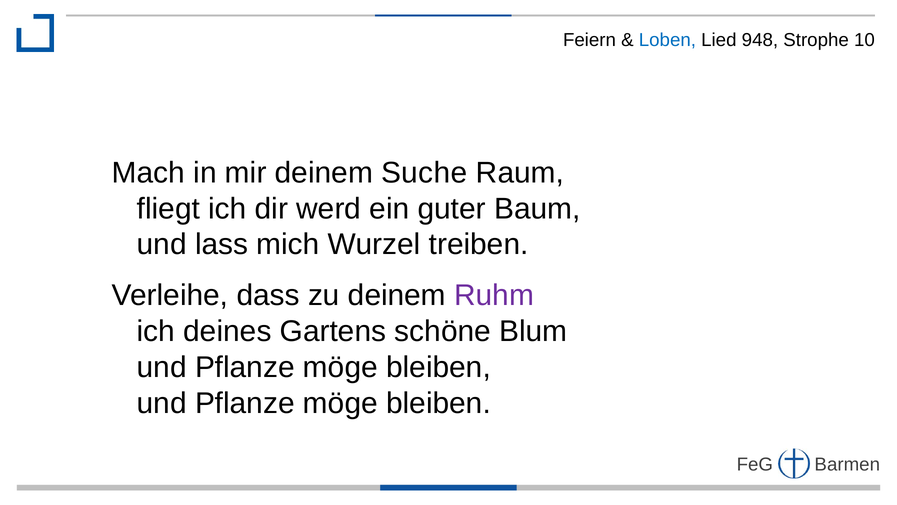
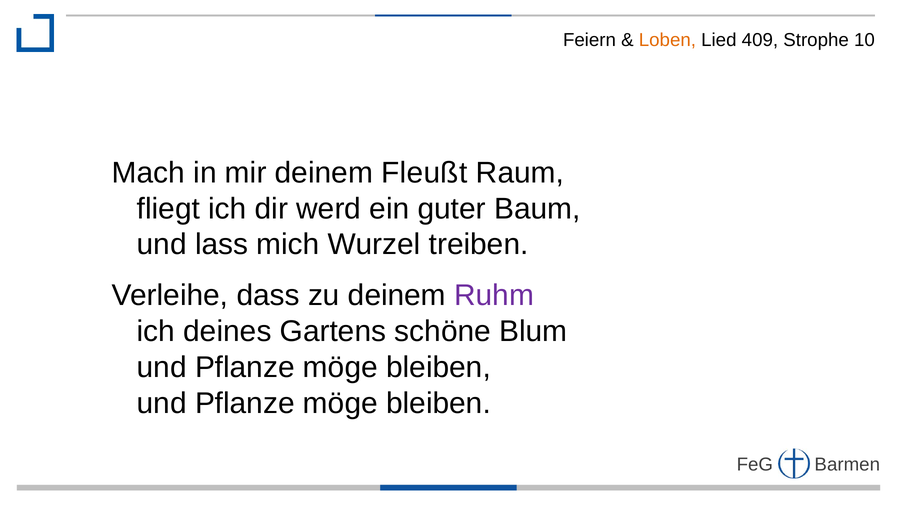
Loben colour: blue -> orange (667, 40)
948: 948 -> 409 (760, 40)
Suche: Suche -> Fleußt (424, 173)
